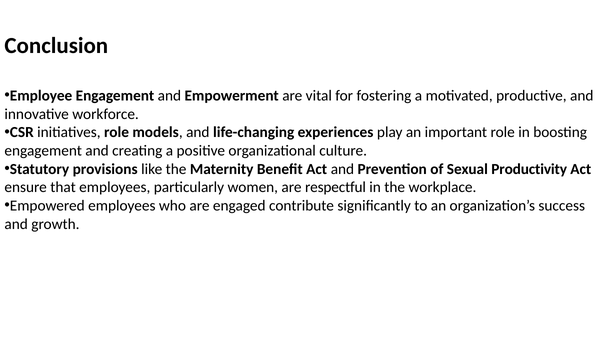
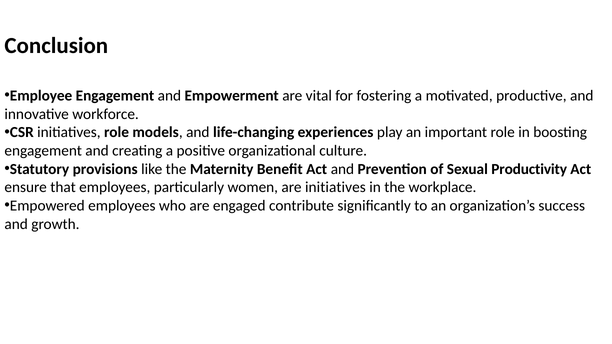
are respectful: respectful -> initiatives (335, 188)
